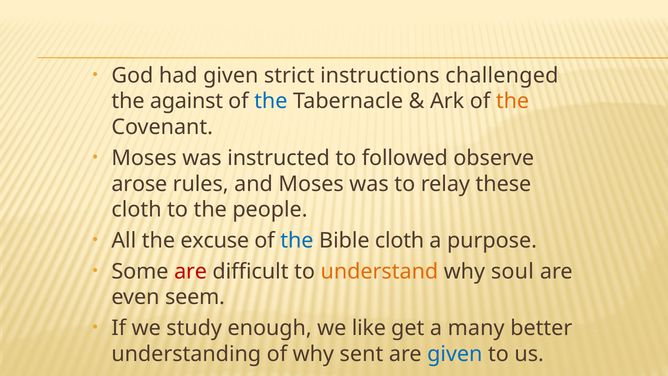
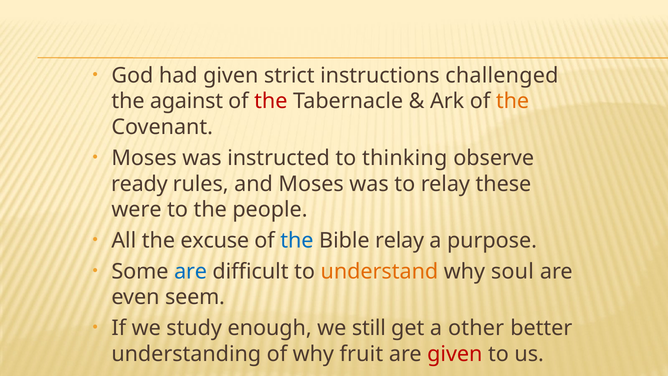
the colour: blue -> red (271, 101)
followed: followed -> thinking (405, 158)
arose: arose -> ready (139, 184)
cloth: cloth -> were (137, 210)
Bible cloth: cloth -> relay (400, 240)
are colour: red -> blue (191, 271)
like: like -> still (369, 328)
many: many -> other (476, 328)
sent: sent -> fruit (361, 354)
given colour: blue -> red (455, 354)
